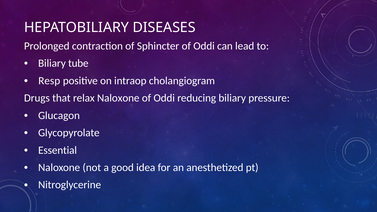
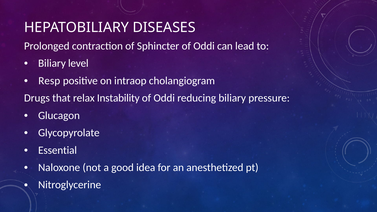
tube: tube -> level (78, 63)
relax Naloxone: Naloxone -> Instability (118, 98)
